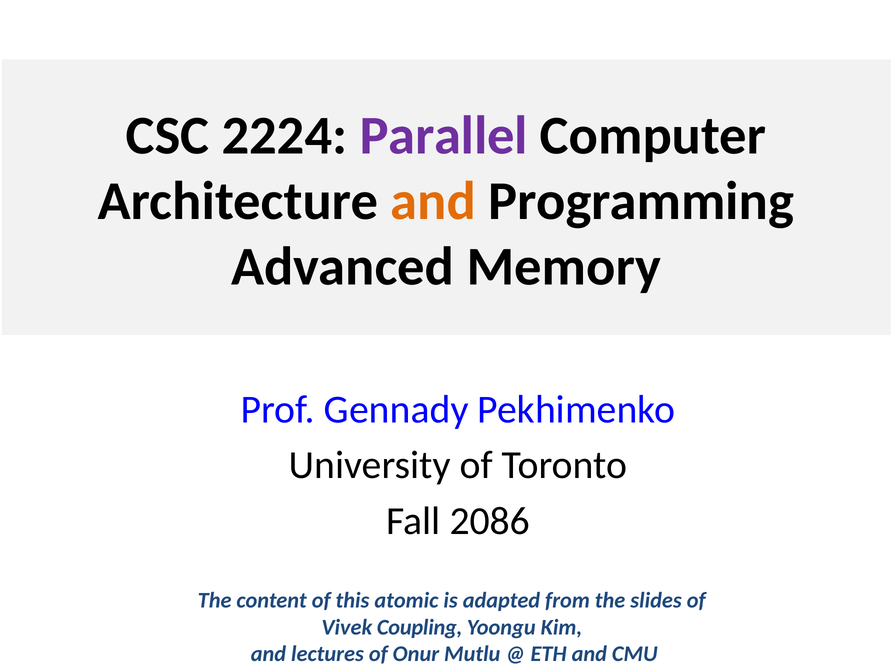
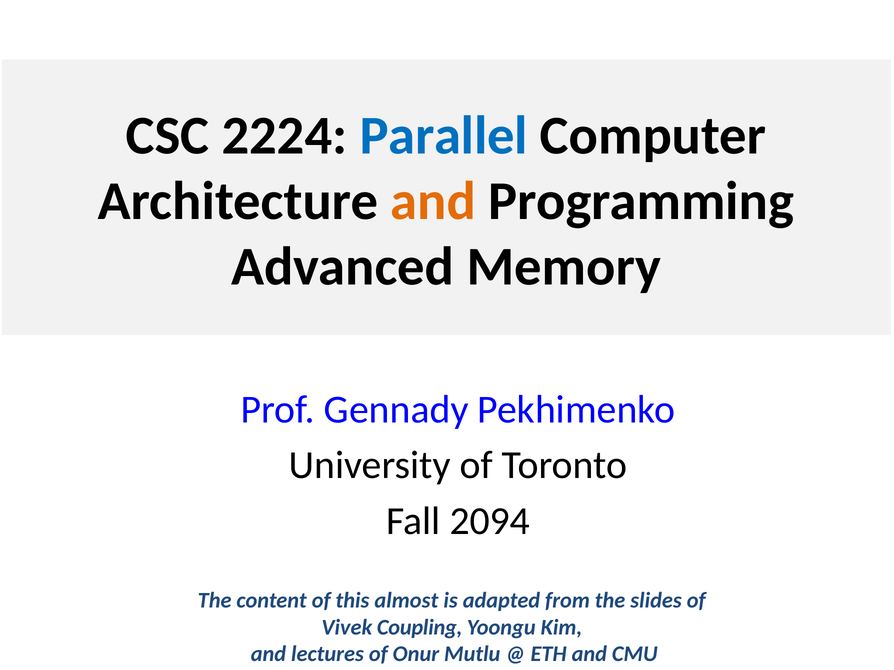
Parallel colour: purple -> blue (444, 136)
2086: 2086 -> 2094 (490, 521)
atomic: atomic -> almost (406, 601)
